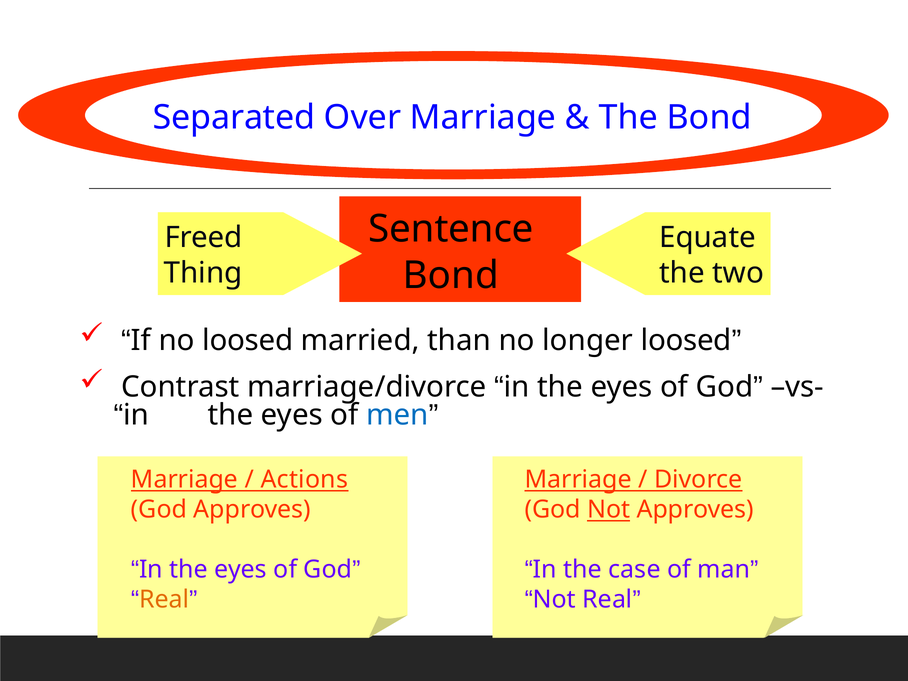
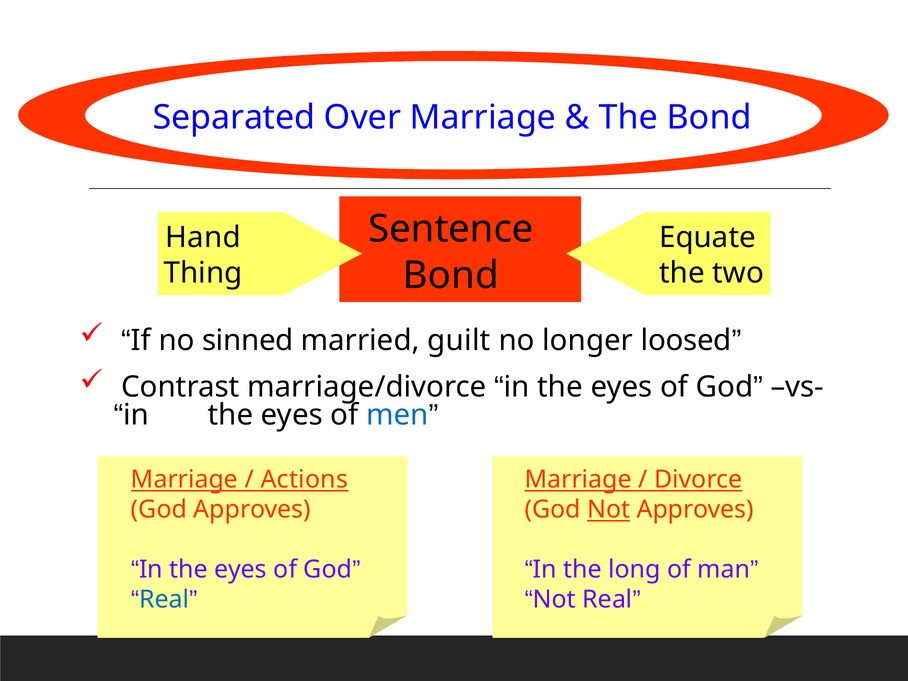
Freed: Freed -> Hand (203, 238)
no loosed: loosed -> sinned (248, 340)
than: than -> guilt (459, 340)
case: case -> long (634, 569)
Real colour: orange -> blue (164, 599)
